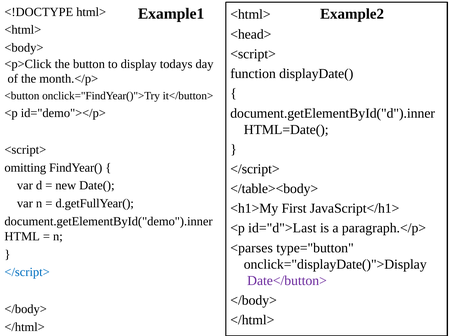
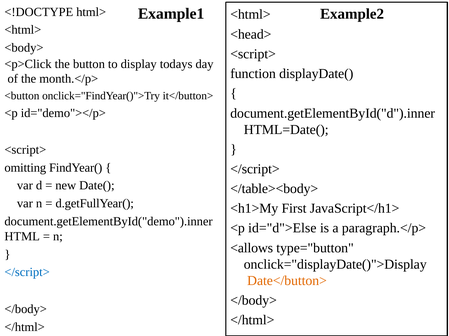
id="d">Last: id="d">Last -> id="d">Else (282, 229)
<parses: <parses -> <allows (252, 248)
Date</button> colour: purple -> orange (287, 281)
